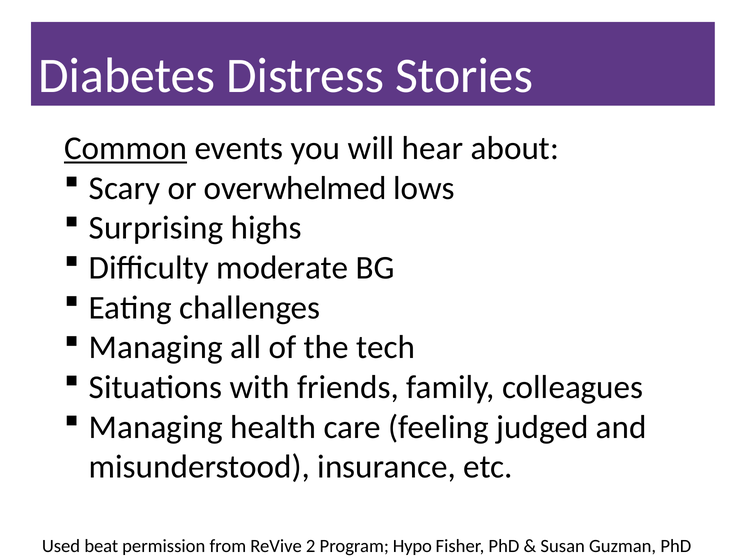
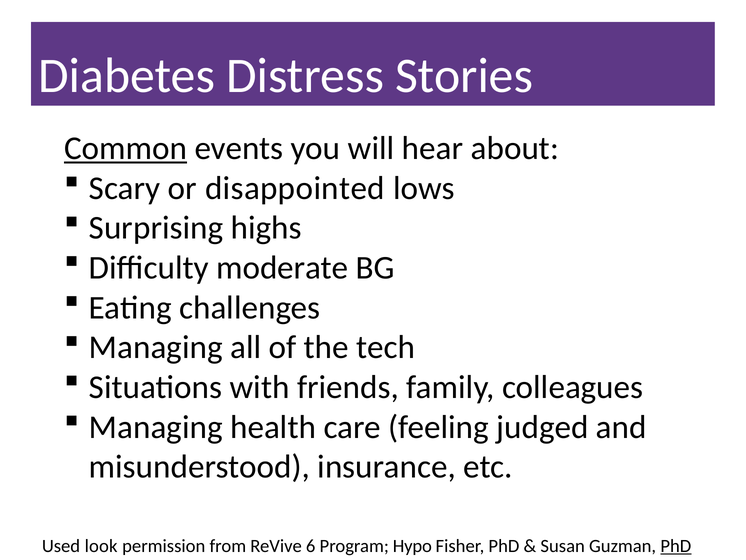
overwhelmed: overwhelmed -> disappointed (295, 188)
beat: beat -> look (101, 546)
2: 2 -> 6 (311, 546)
PhD underline: none -> present (676, 546)
